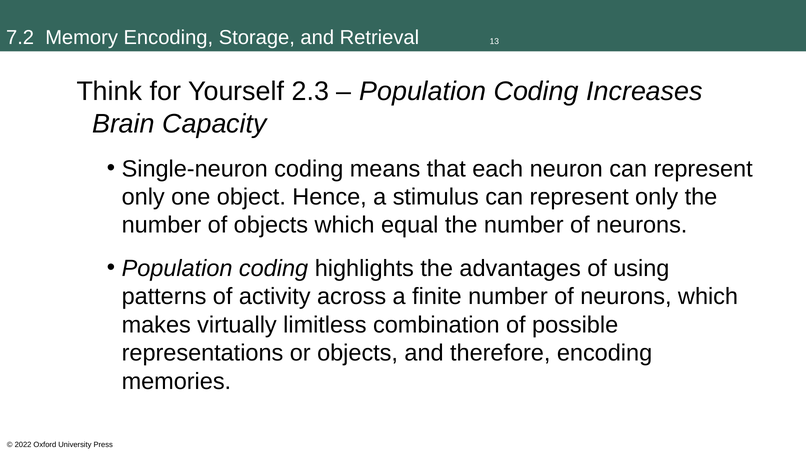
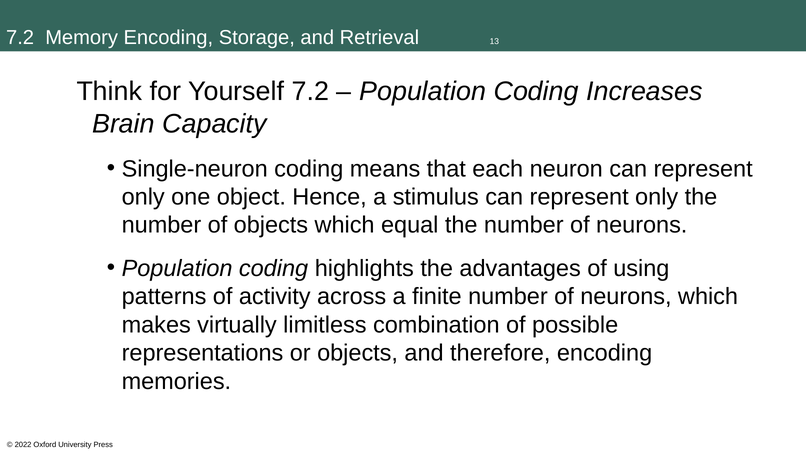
Yourself 2.3: 2.3 -> 7.2 (310, 92)
